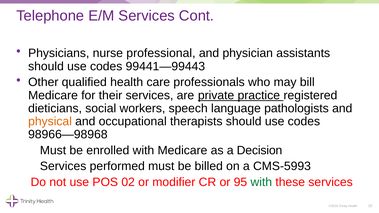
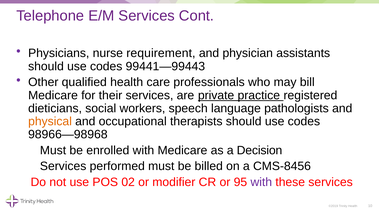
professional: professional -> requirement (161, 53)
CMS-5993: CMS-5993 -> CMS-8456 (282, 166)
with colour: green -> purple (261, 182)
